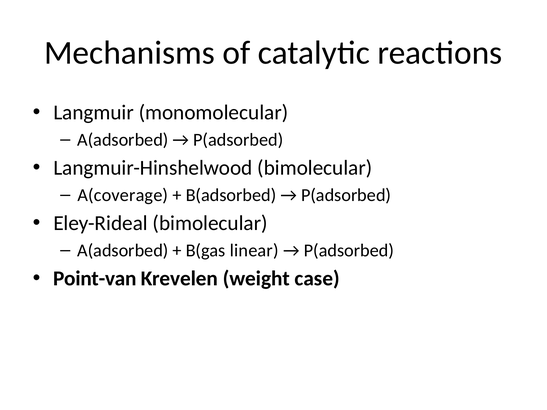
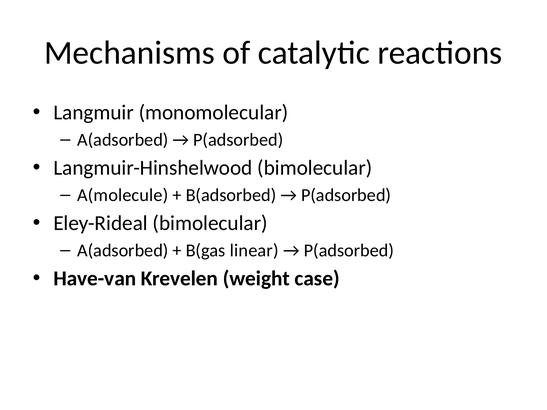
A(coverage: A(coverage -> A(molecule (123, 195)
Point-van: Point-van -> Have-van (95, 279)
